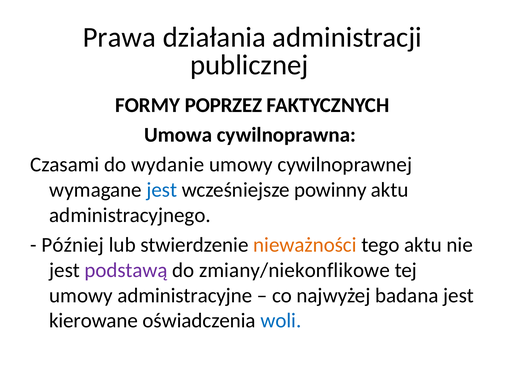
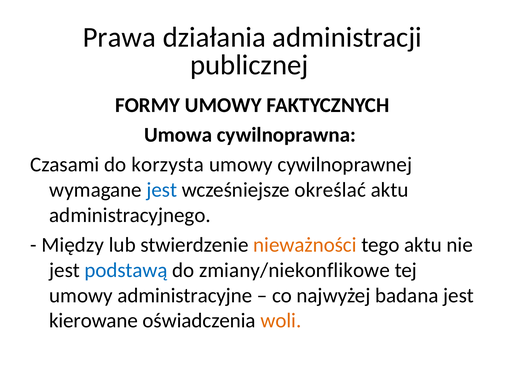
FORMY POPRZEZ: POPRZEZ -> UMOWY (223, 105)
wydanie: wydanie -> korzysta (168, 164)
powinny: powinny -> określać (330, 190)
Później: Później -> Między (73, 245)
podstawą colour: purple -> blue (126, 270)
woli colour: blue -> orange (281, 320)
